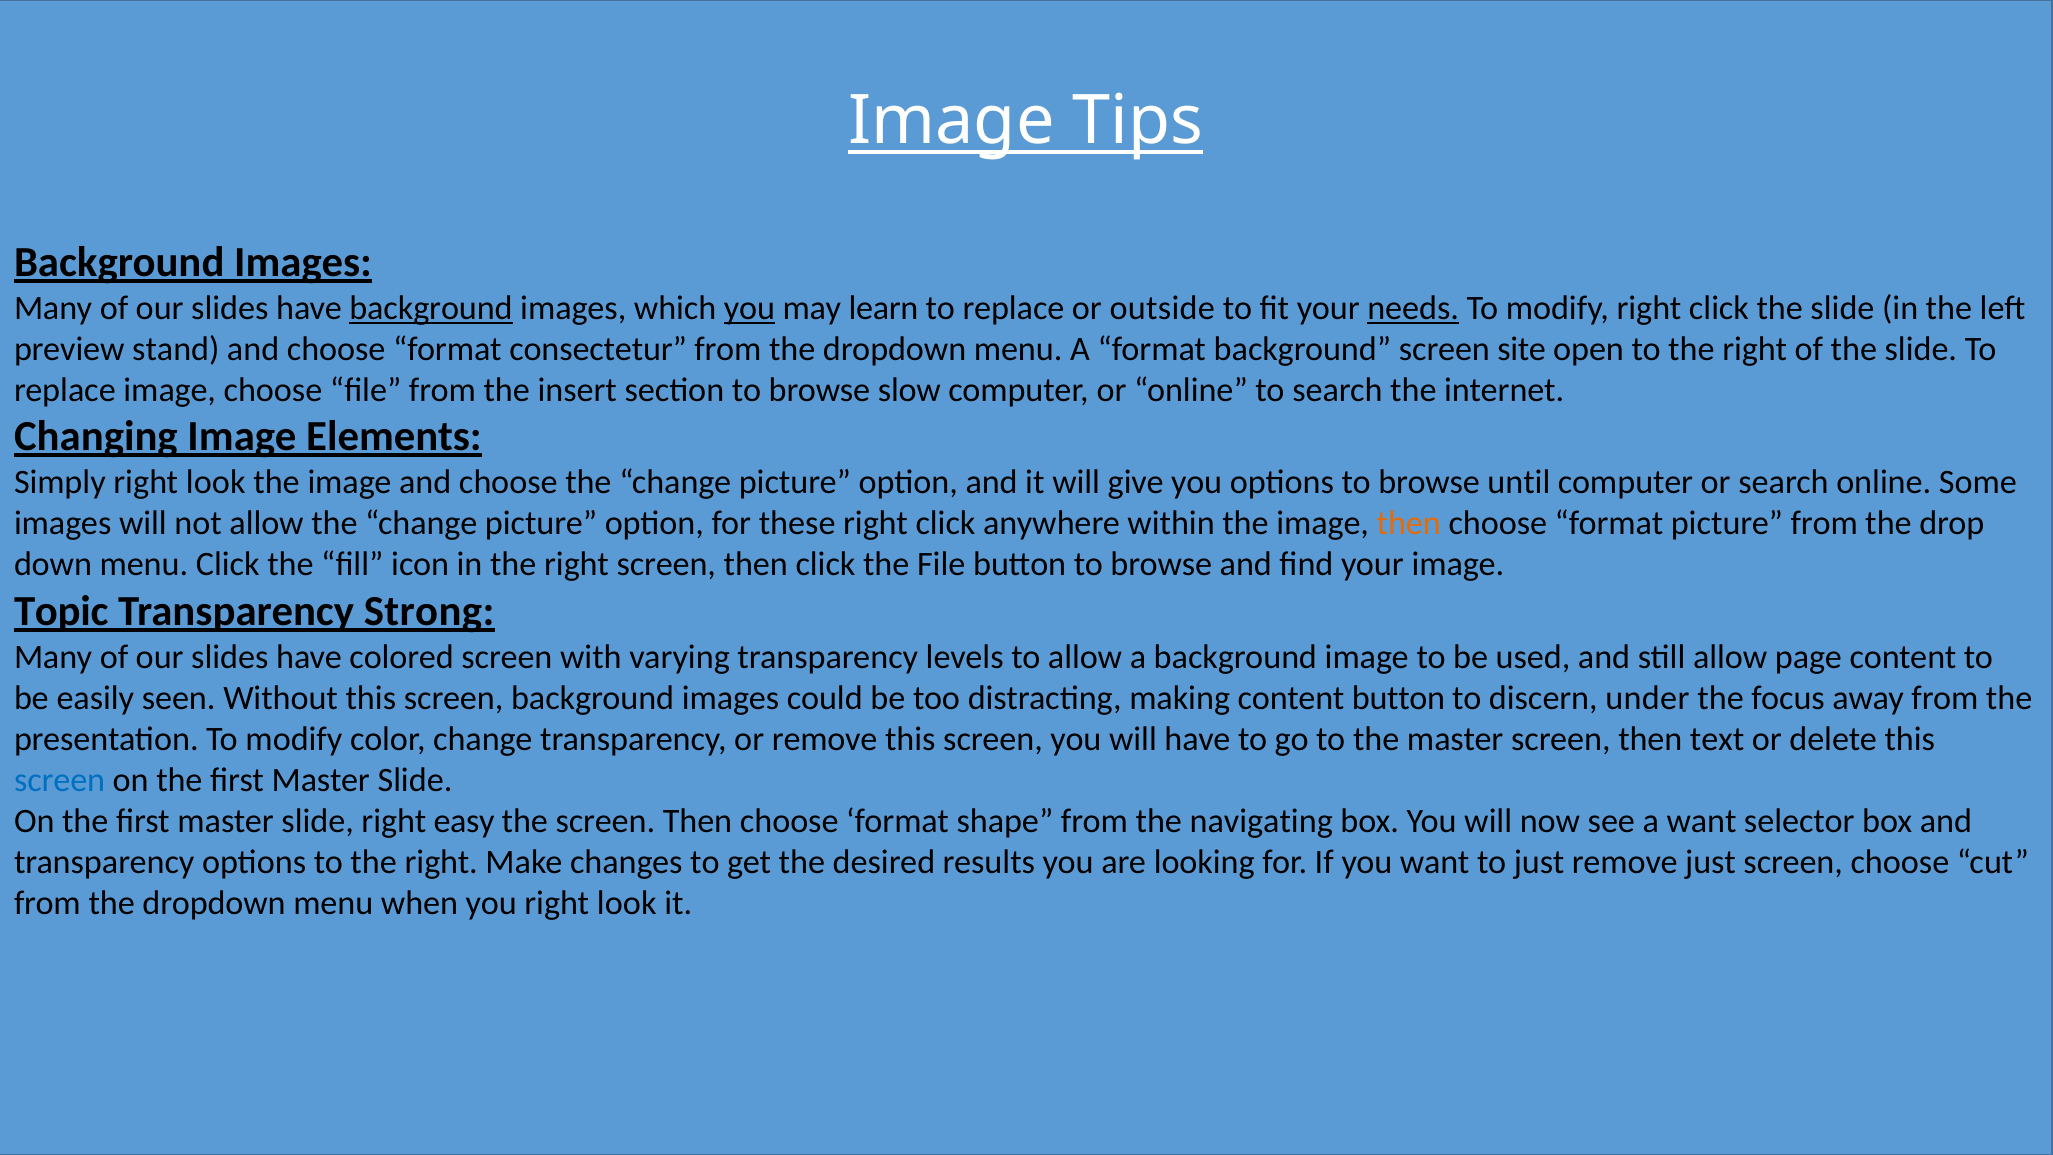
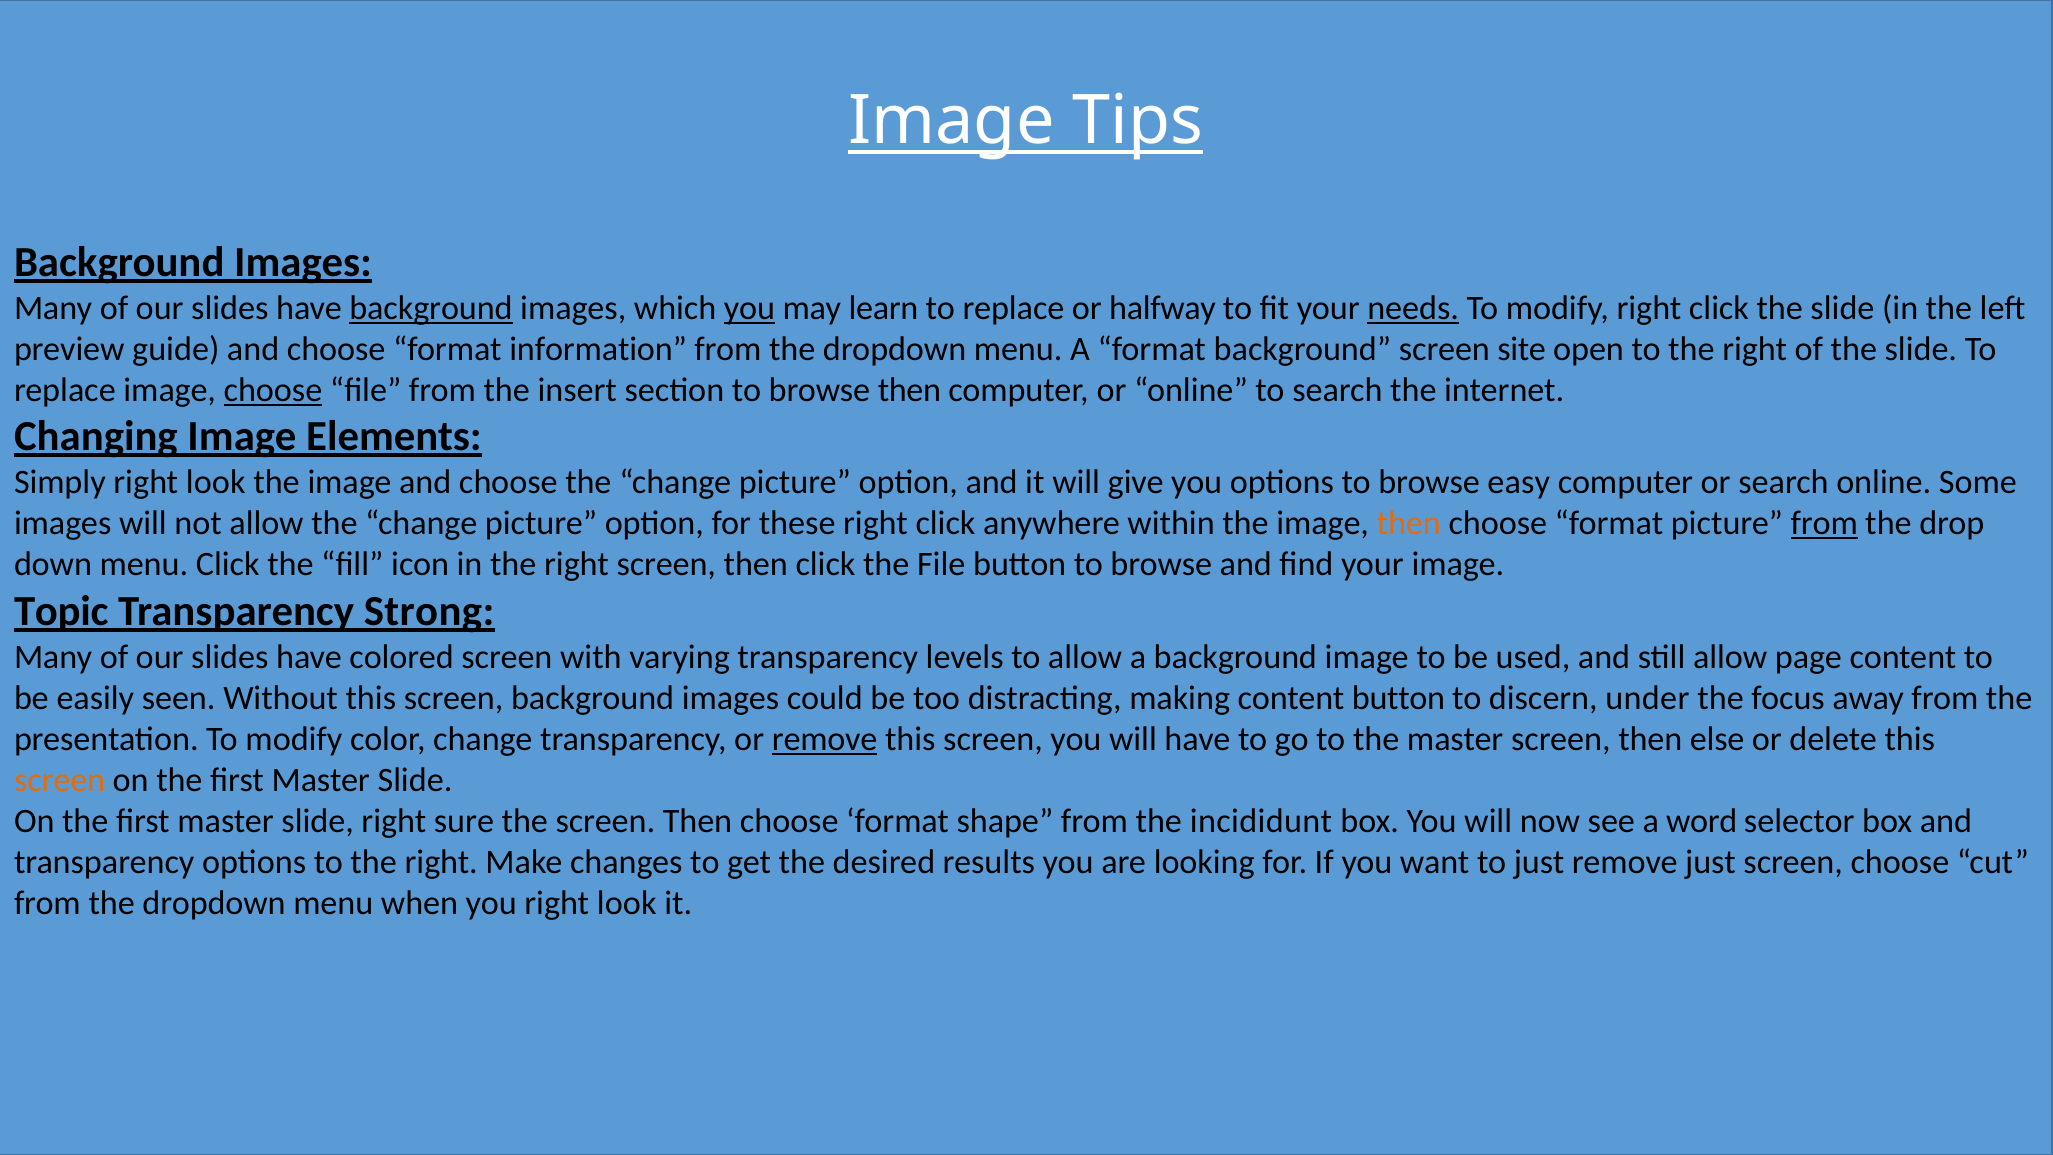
outside: outside -> halfway (1163, 308)
stand: stand -> guide (176, 349)
consectetur: consectetur -> information (598, 349)
choose underline: none -> present (273, 390)
browse slow: slow -> then (909, 390)
until: until -> easy (1519, 482)
from underline: none -> present (1824, 523)
remove underline: none -> present (825, 739)
text: text -> else (1717, 739)
screen colour: blue -> orange (60, 780)
easy: easy -> sure (464, 821)
navigating: navigating -> incididunt (1261, 821)
a want: want -> word (1702, 821)
